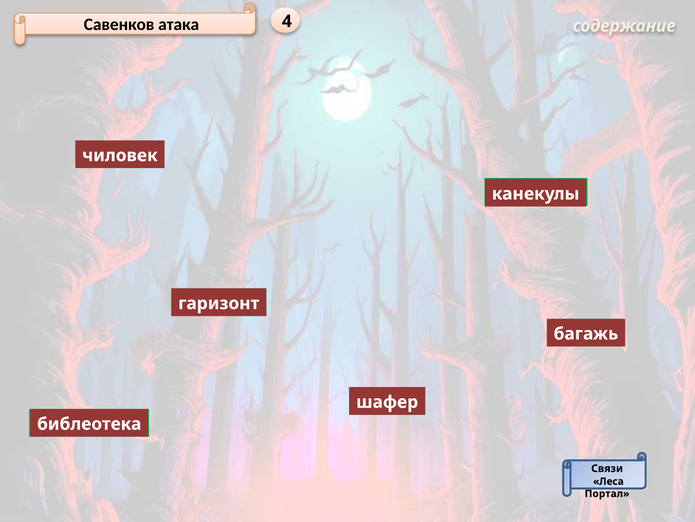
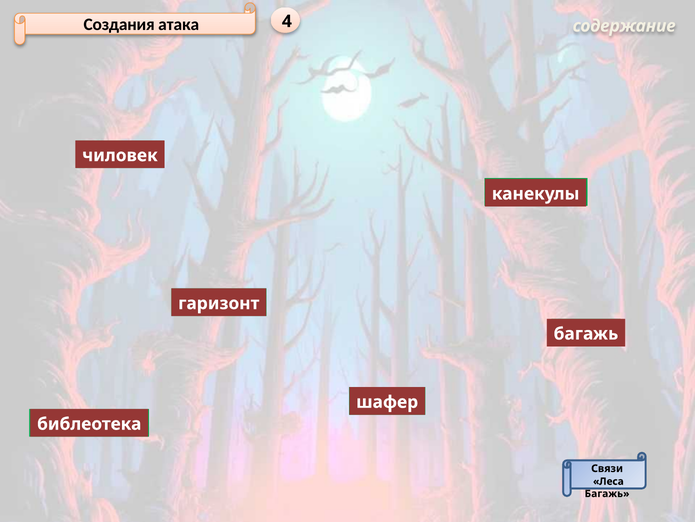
Савенков: Савенков -> Создания (119, 25)
Портал: Портал -> Багажь (607, 493)
